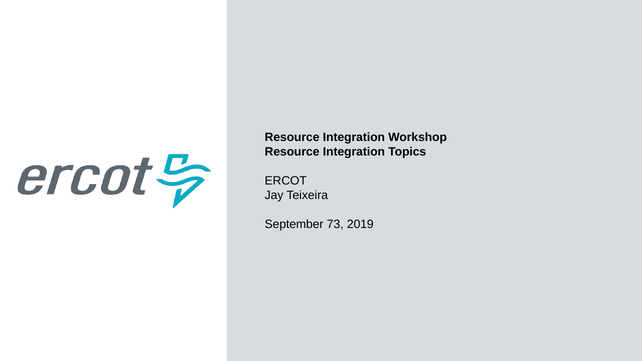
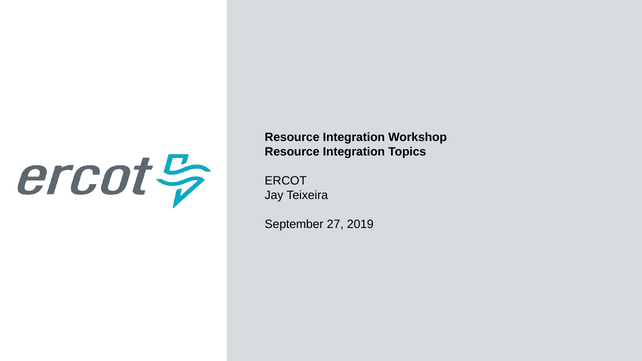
73: 73 -> 27 (335, 224)
